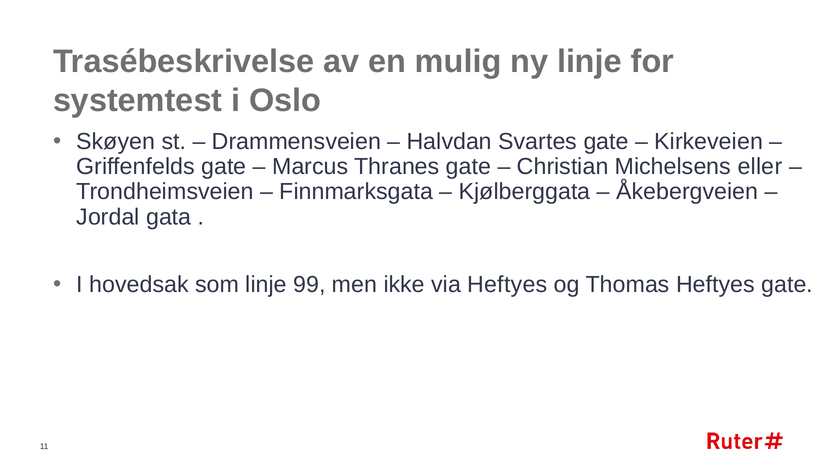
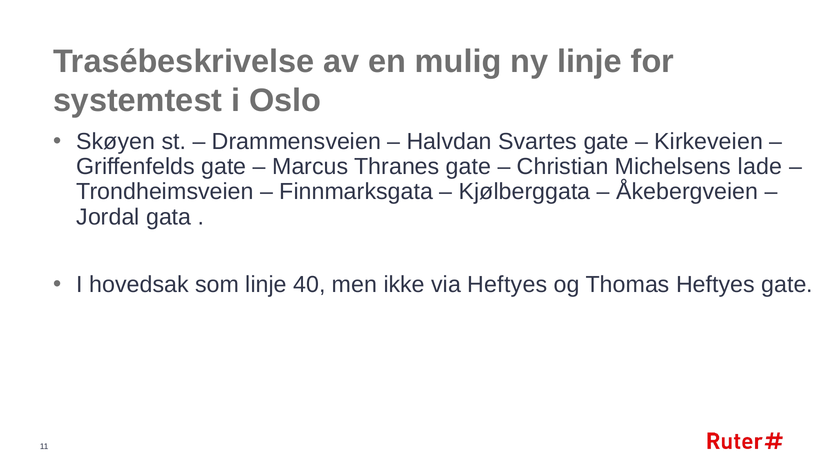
eller: eller -> lade (760, 167)
99: 99 -> 40 (309, 284)
